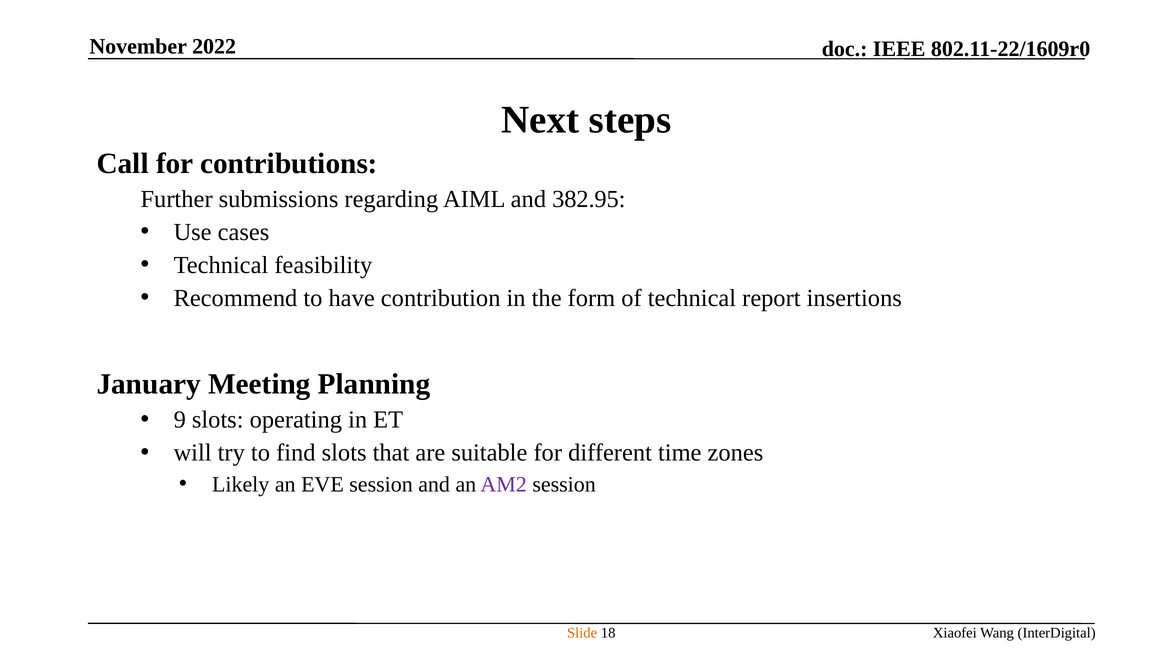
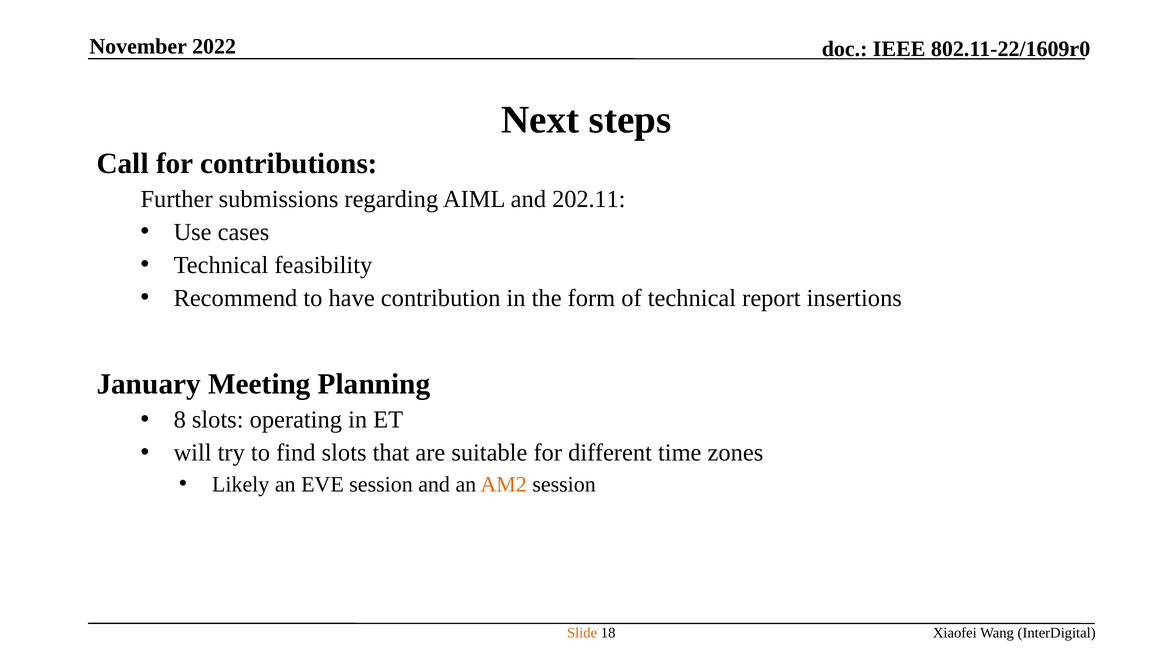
382.95: 382.95 -> 202.11 (589, 199)
9: 9 -> 8 (180, 420)
AM2 colour: purple -> orange (504, 484)
